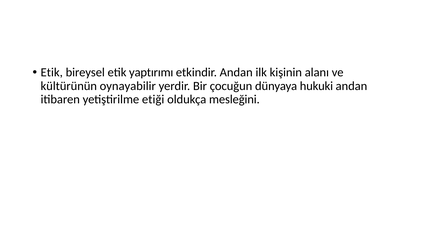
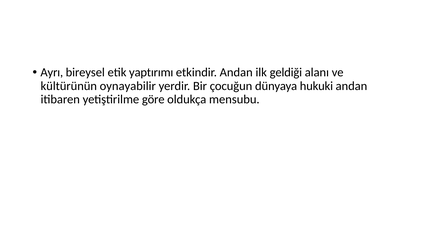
Etik: Etik -> Ayrı (52, 72)
kişinin: kişinin -> geldiği (286, 72)
etiği: etiği -> göre (153, 99)
mesleğini: mesleğini -> mensubu (234, 99)
